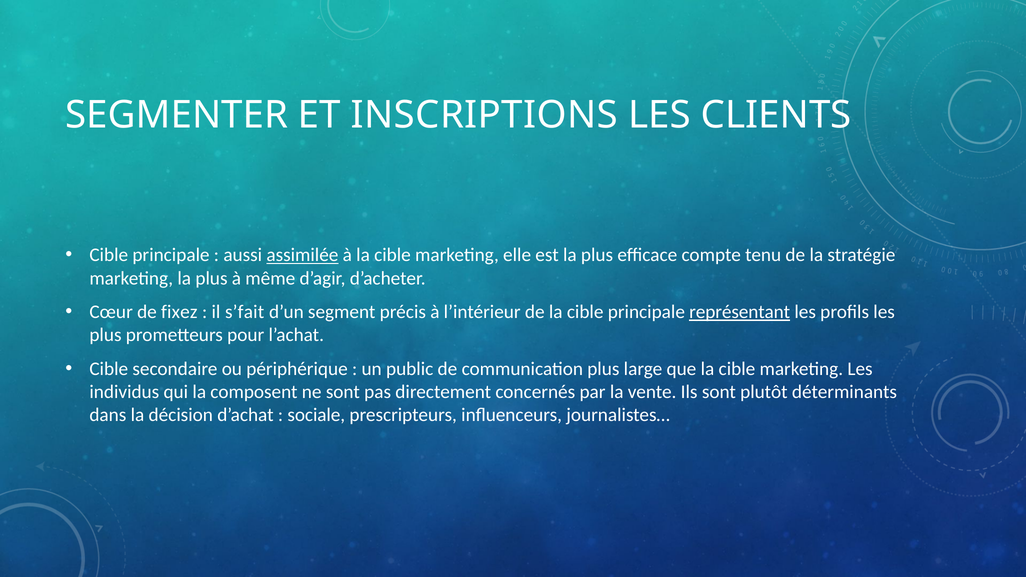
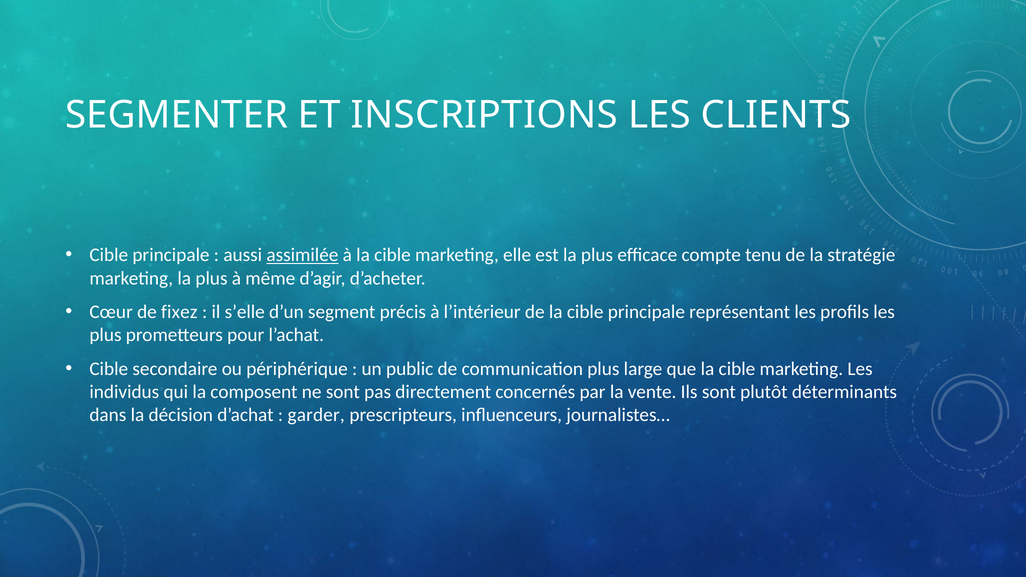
s’fait: s’fait -> s’elle (245, 312)
représentant underline: present -> none (740, 312)
sociale: sociale -> garder (316, 415)
